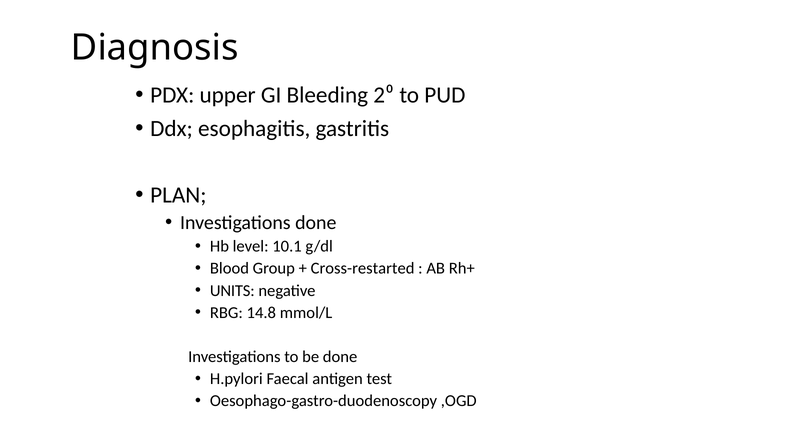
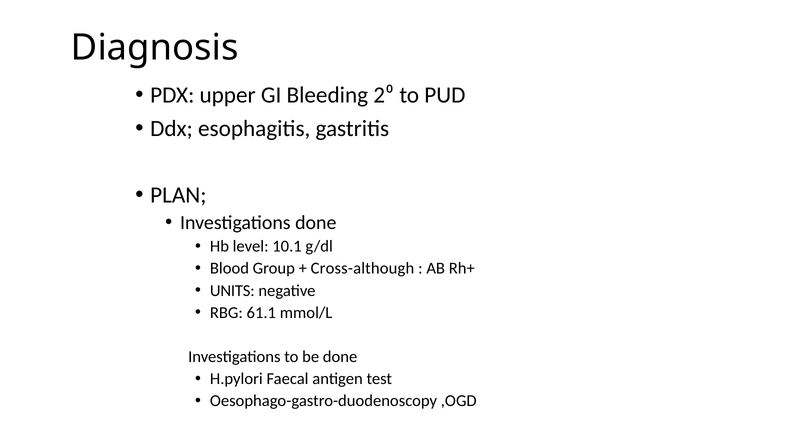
Cross-restarted: Cross-restarted -> Cross-although (363, 268)
14.8: 14.8 -> 61.1 (261, 312)
